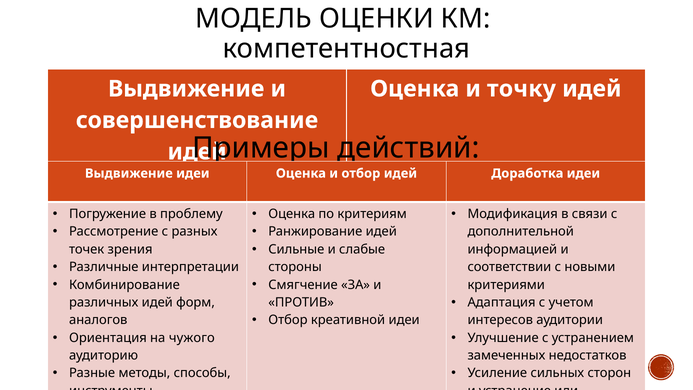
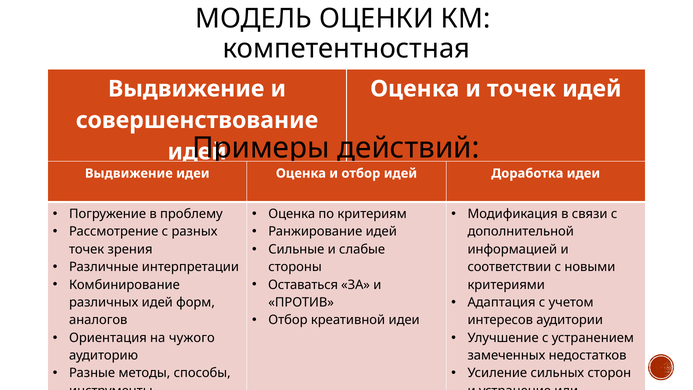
и точку: точку -> точек (521, 89)
Смягчение: Смягчение -> Оставаться (303, 285)
